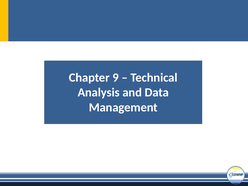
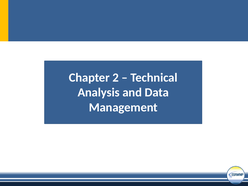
9: 9 -> 2 (116, 78)
